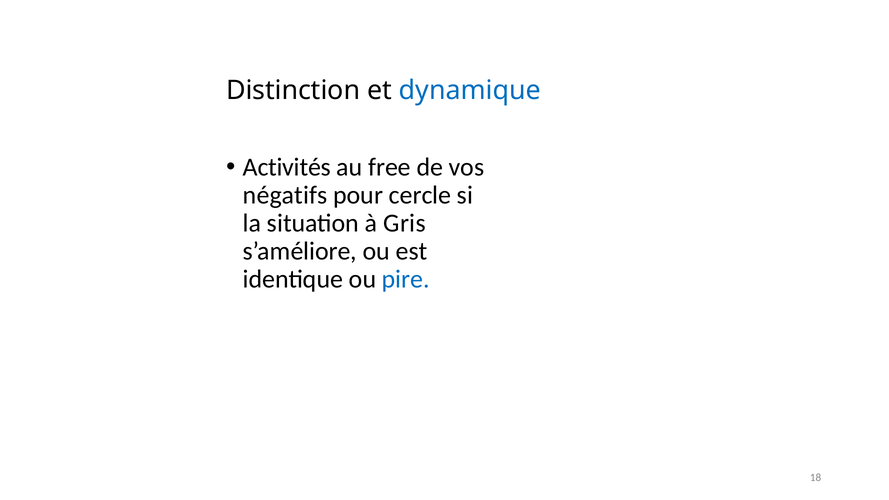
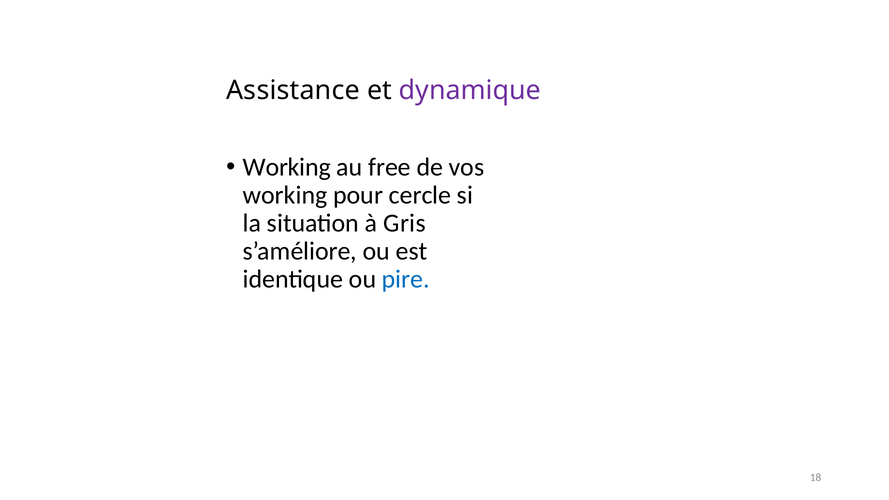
Distinction: Distinction -> Assistance (293, 91)
dynamique colour: blue -> purple (470, 91)
Activités: Activités -> Working (287, 167)
négatifs: négatifs -> working (285, 195)
